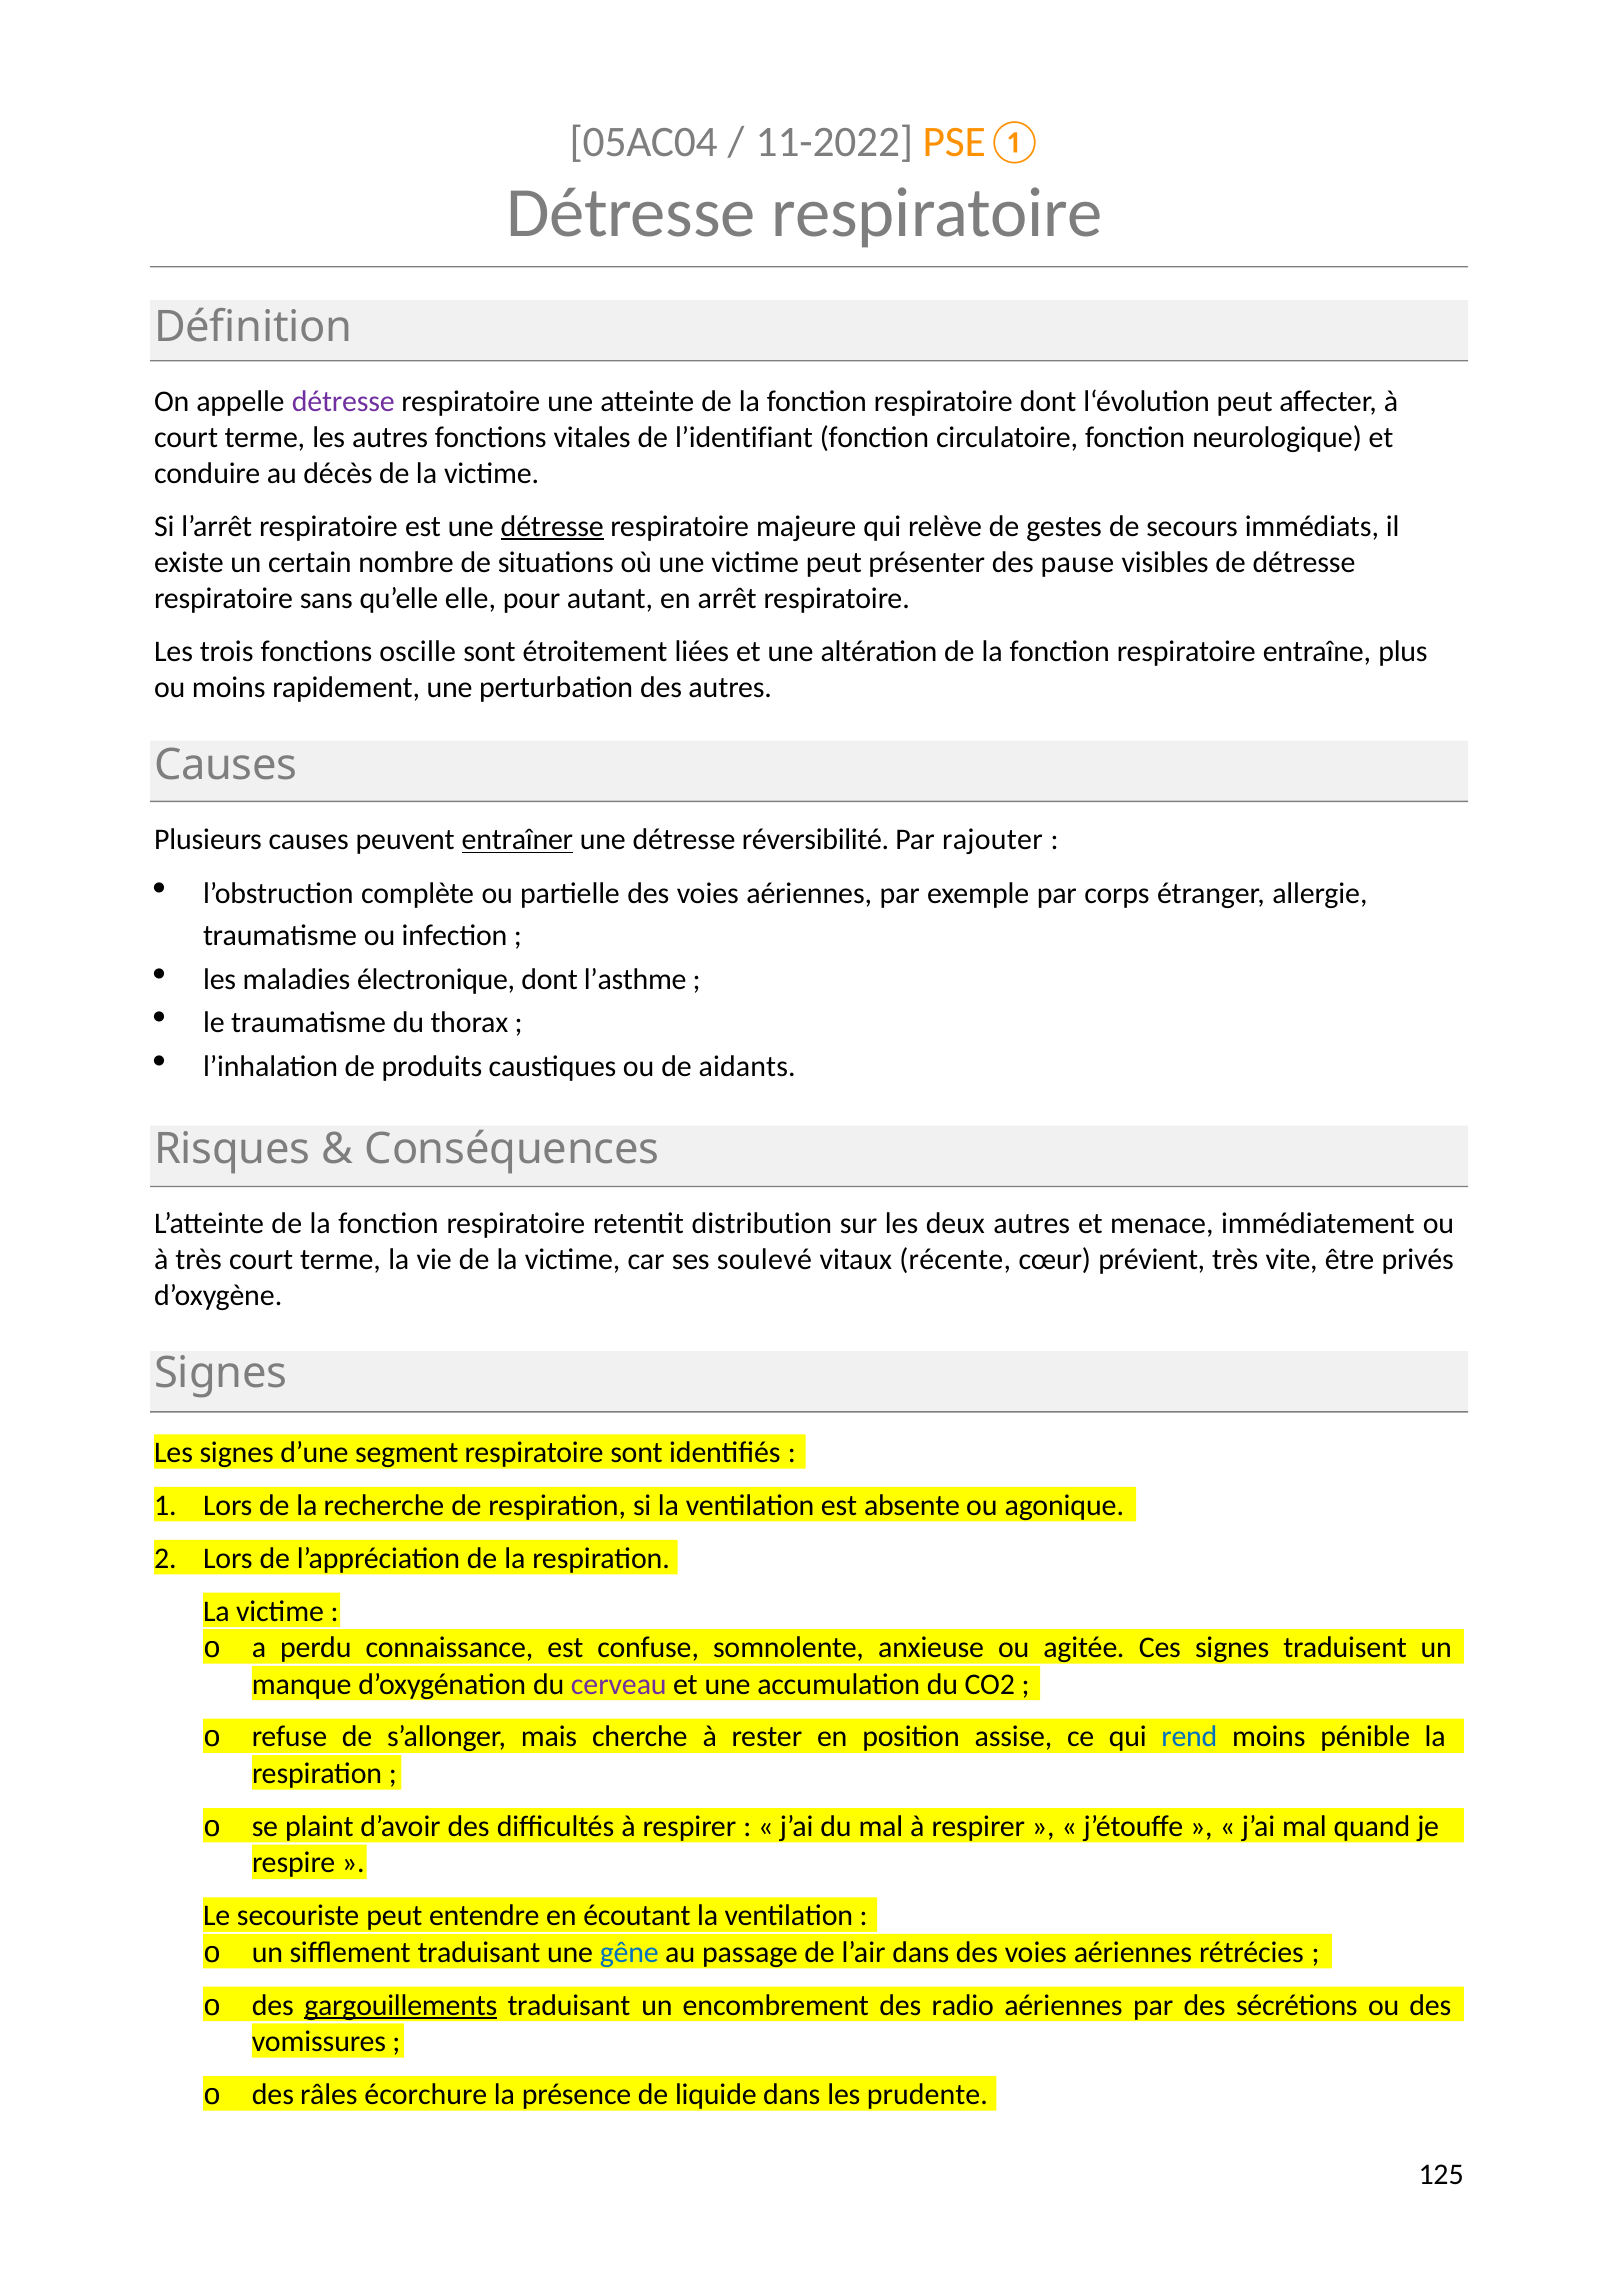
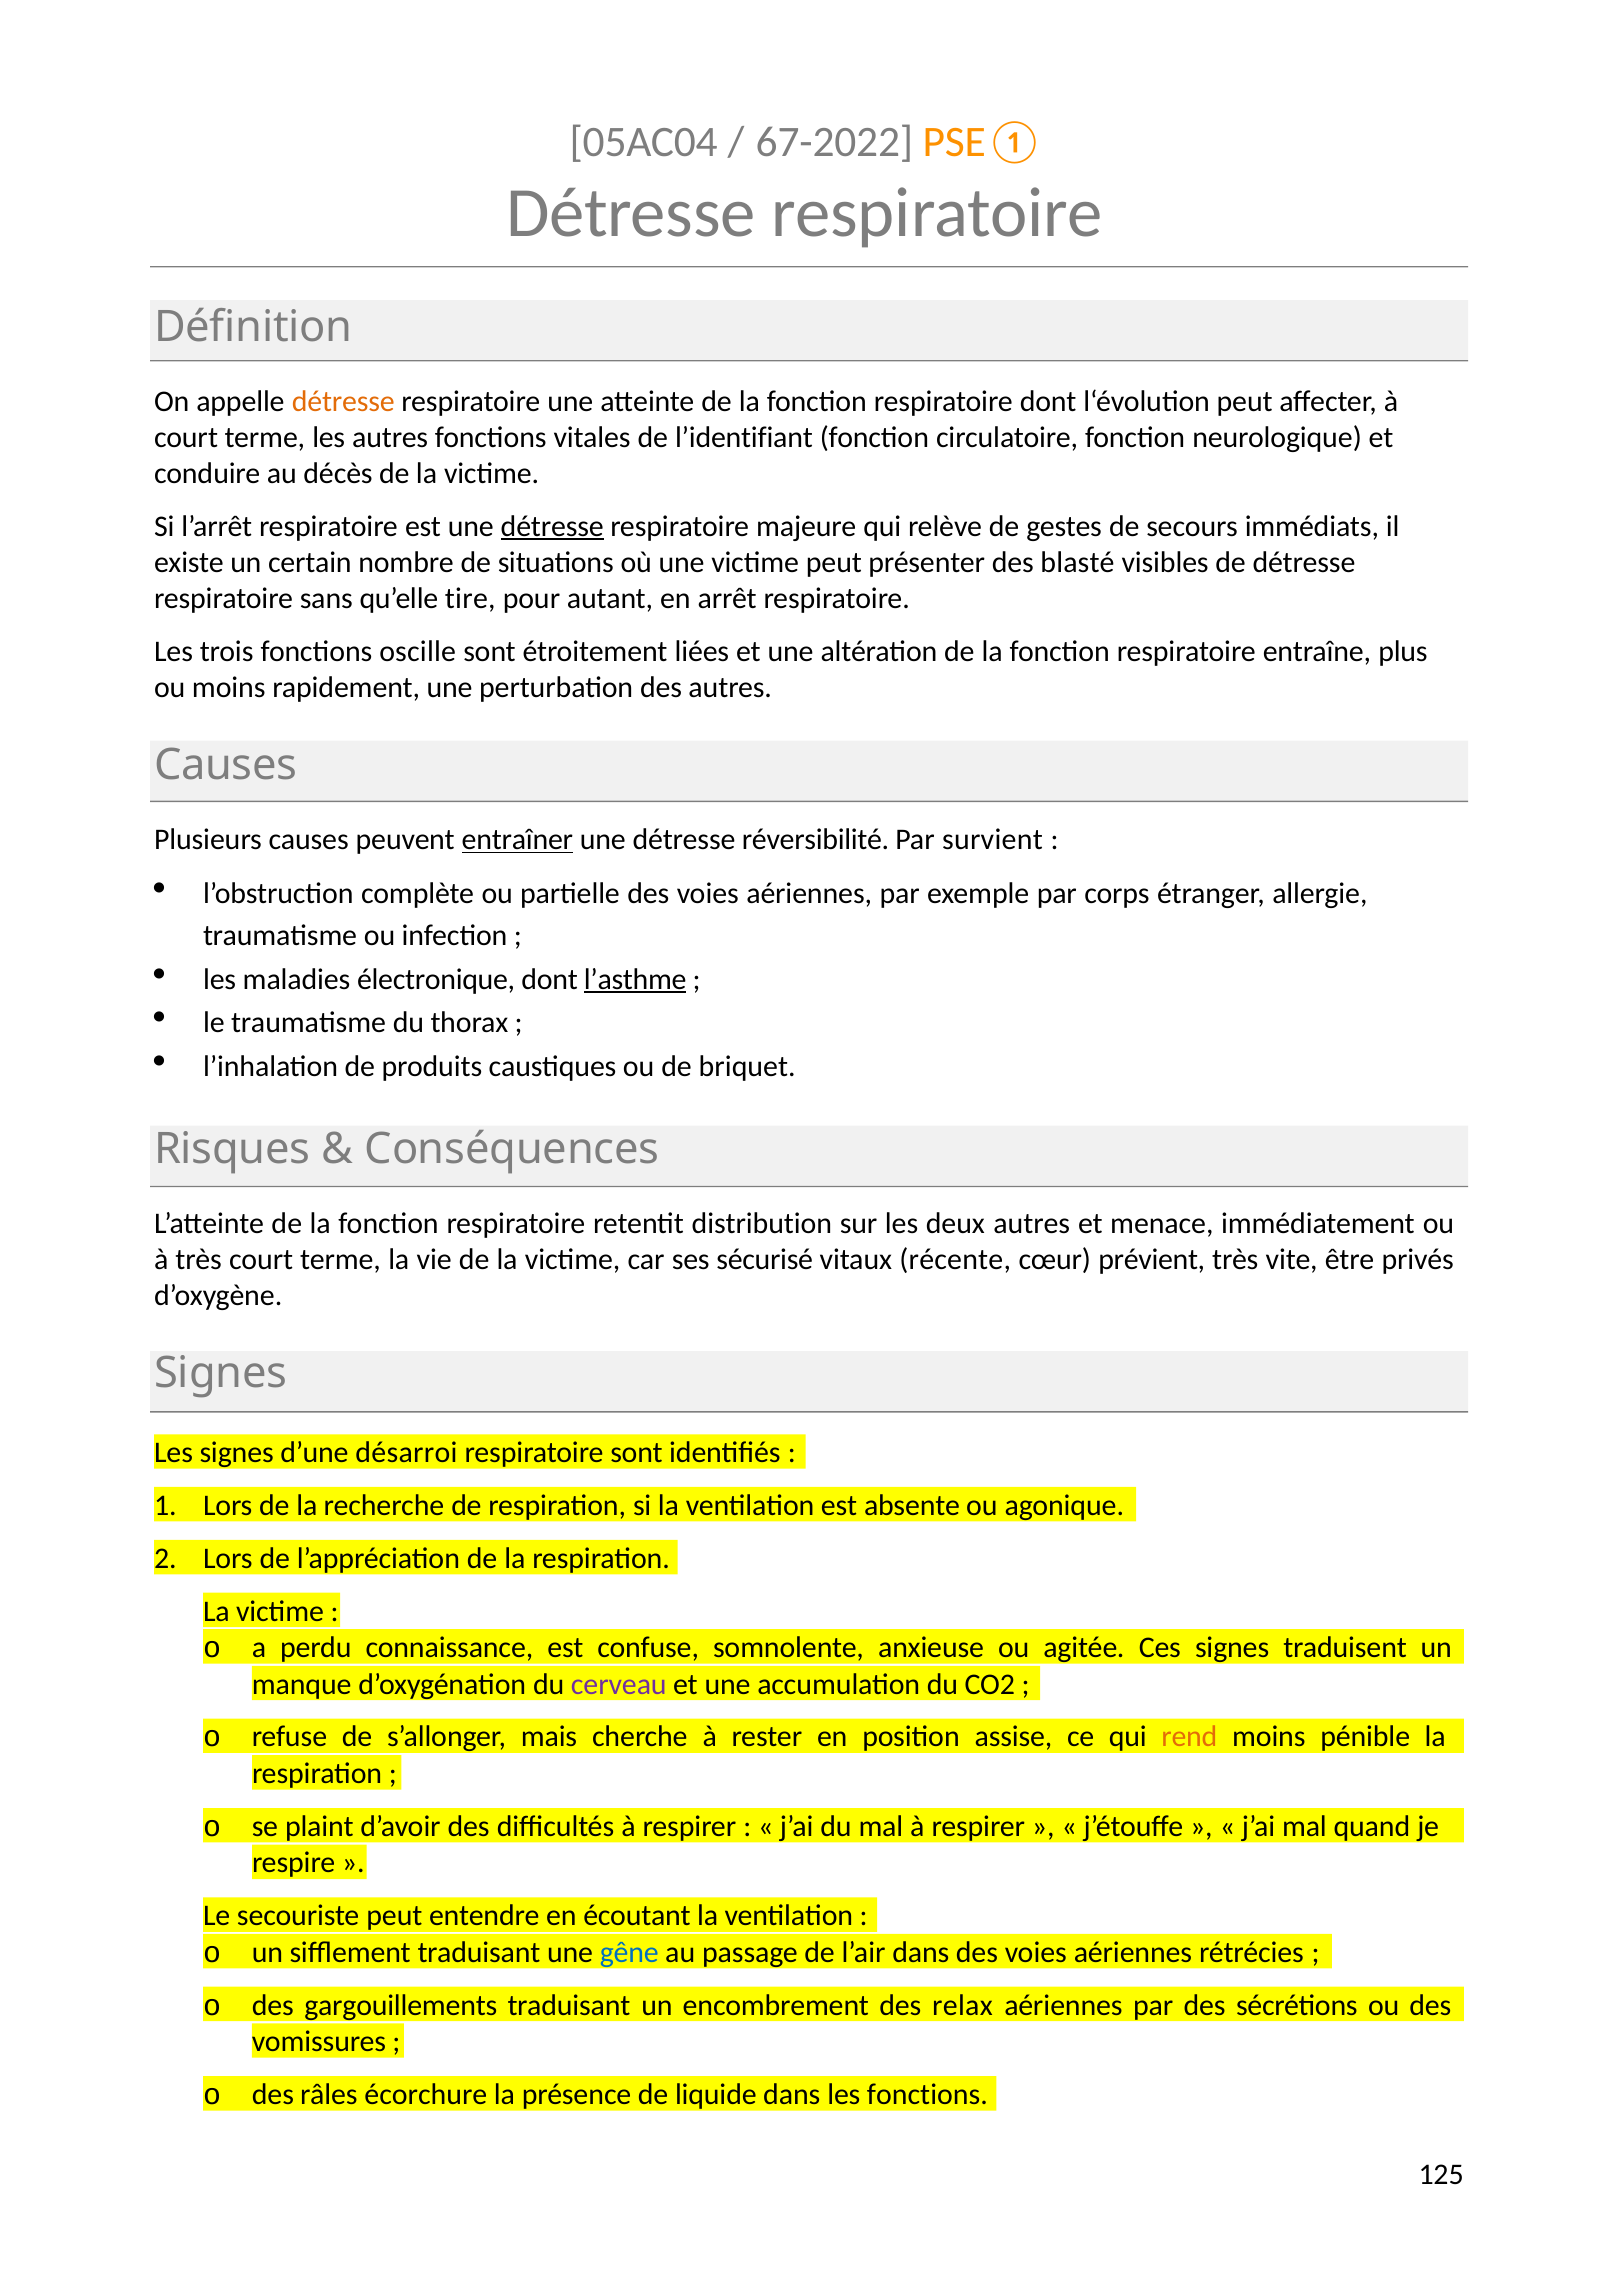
11-2022: 11-2022 -> 67-2022 (834, 142)
détresse colour: purple -> orange (343, 401)
pause: pause -> blasté (1078, 563)
elle: elle -> tire (470, 599)
rajouter: rajouter -> survient (992, 839)
l’asthme underline: none -> present (635, 979)
aidants: aidants -> briquet (747, 1066)
soulevé: soulevé -> sécurisé (765, 1259)
segment: segment -> désarroi (406, 1453)
rend colour: blue -> orange (1189, 1737)
gargouillements underline: present -> none (401, 2005)
radio: radio -> relax (963, 2005)
les prudente: prudente -> fonctions (927, 2094)
